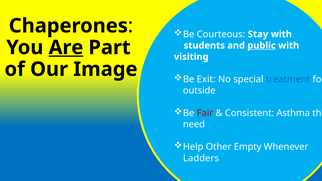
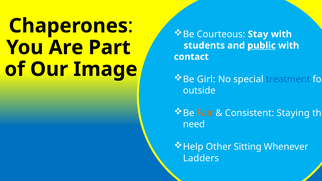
Are underline: present -> none (66, 48)
visiting: visiting -> contact (191, 57)
Exit: Exit -> Girl (206, 79)
Fair colour: red -> orange (205, 113)
Asthma: Asthma -> Staying (293, 113)
Empty: Empty -> Sitting (248, 147)
